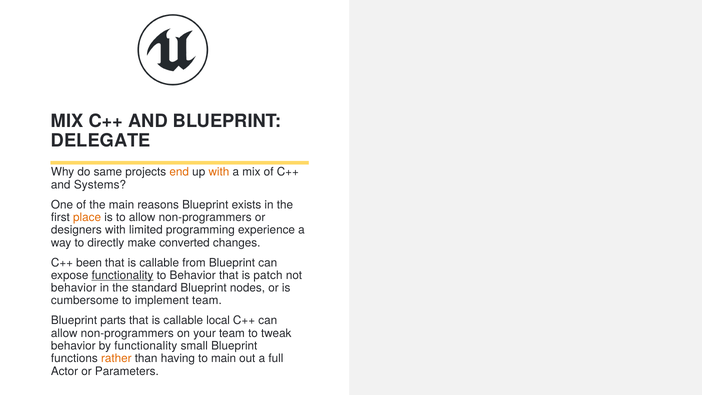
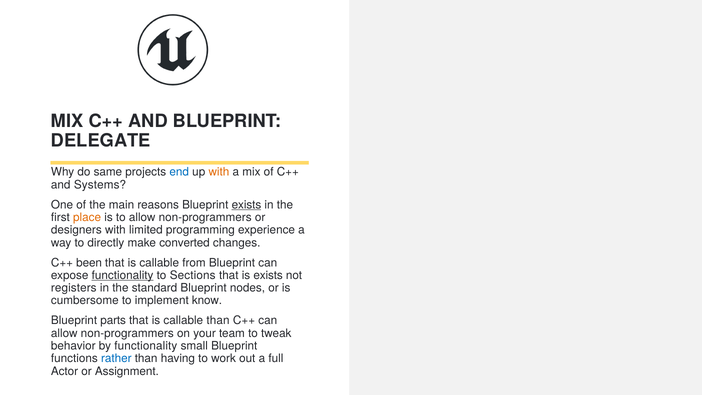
end colour: orange -> blue (179, 172)
exists underline: none -> present (246, 205)
to Behavior: Behavior -> Sections (193, 275)
is patch: patch -> exists (268, 275)
behavior: behavior -> registers (74, 288)
implement team: team -> know (207, 300)
callable local: local -> than (218, 320)
rather colour: orange -> blue (116, 358)
to main: main -> work (223, 358)
Parameters: Parameters -> Assignment (127, 371)
